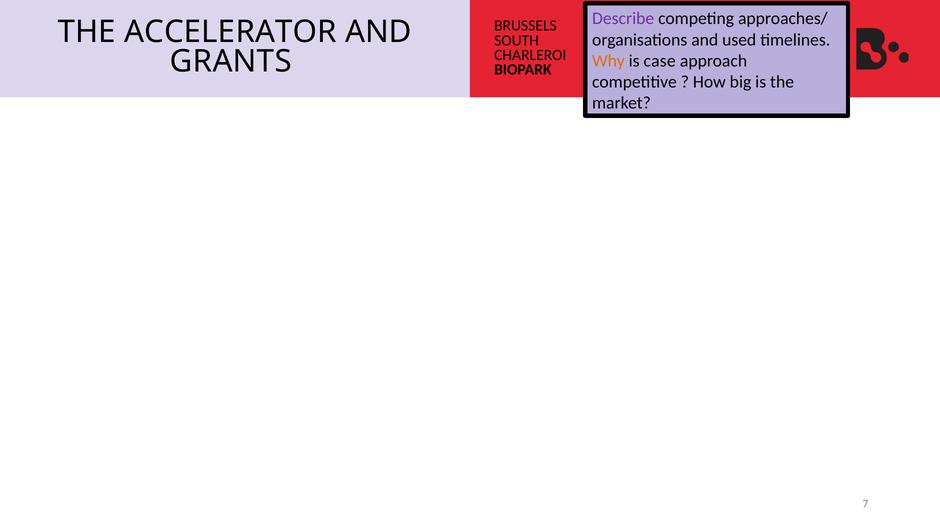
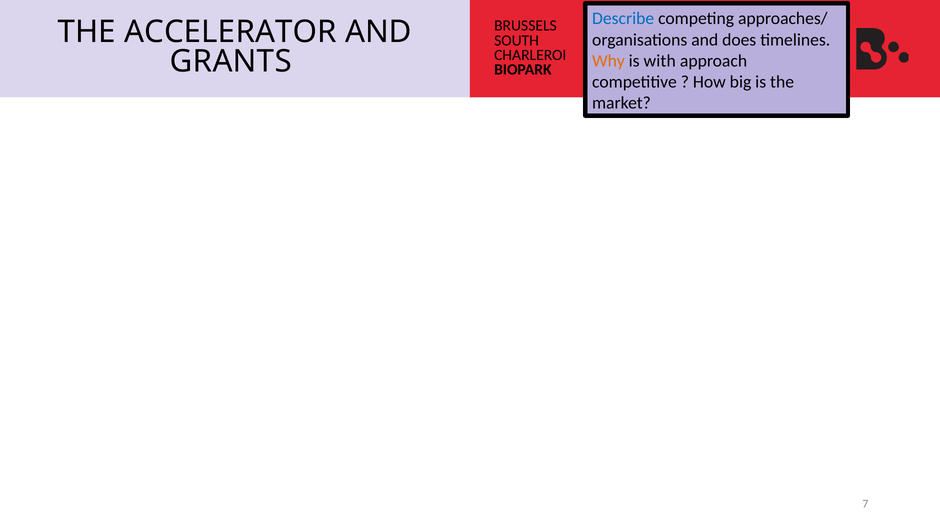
Describe colour: purple -> blue (623, 19)
used: used -> does (739, 40)
case: case -> with (660, 61)
